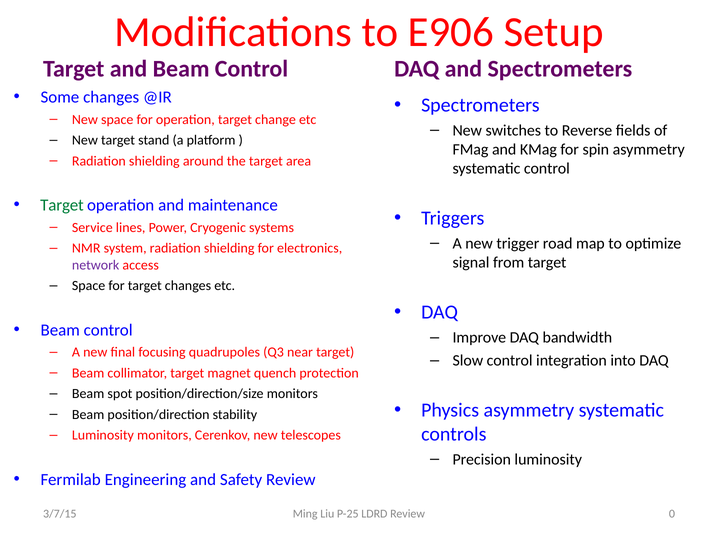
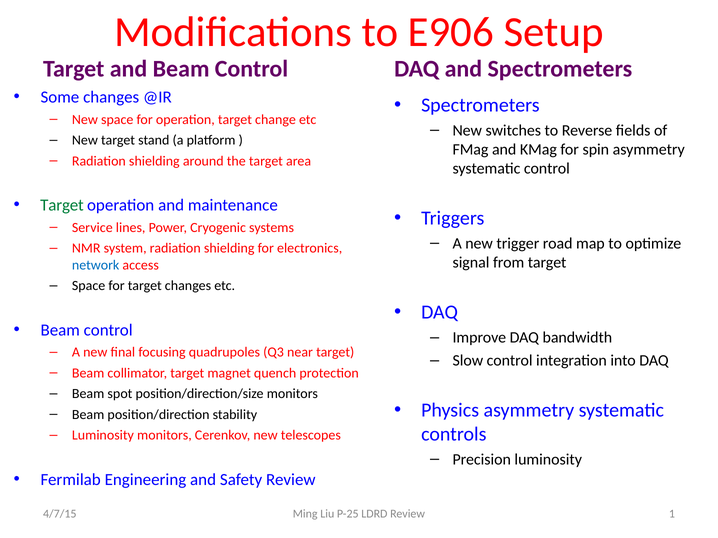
network colour: purple -> blue (96, 265)
0: 0 -> 1 (672, 514)
3/7/15: 3/7/15 -> 4/7/15 (60, 514)
